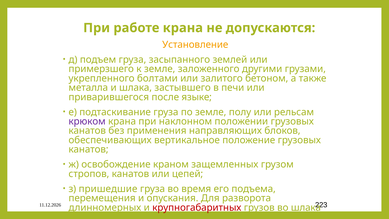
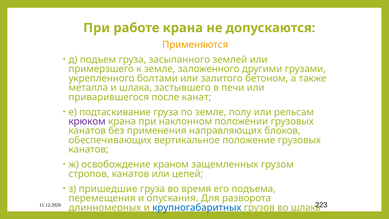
Установление: Установление -> Применяются (195, 45)
языке: языке -> канат (197, 97)
крупногабаритных colour: red -> blue (197, 207)
